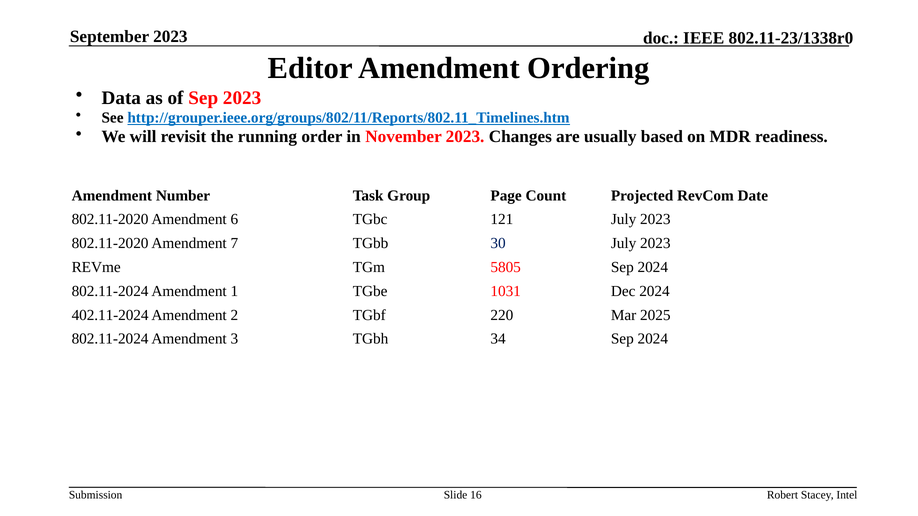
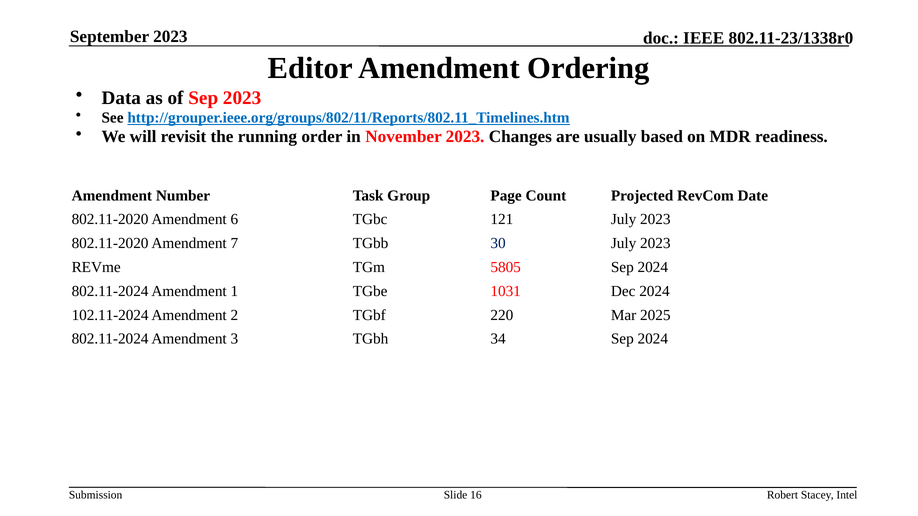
402.11-2024: 402.11-2024 -> 102.11-2024 (110, 315)
